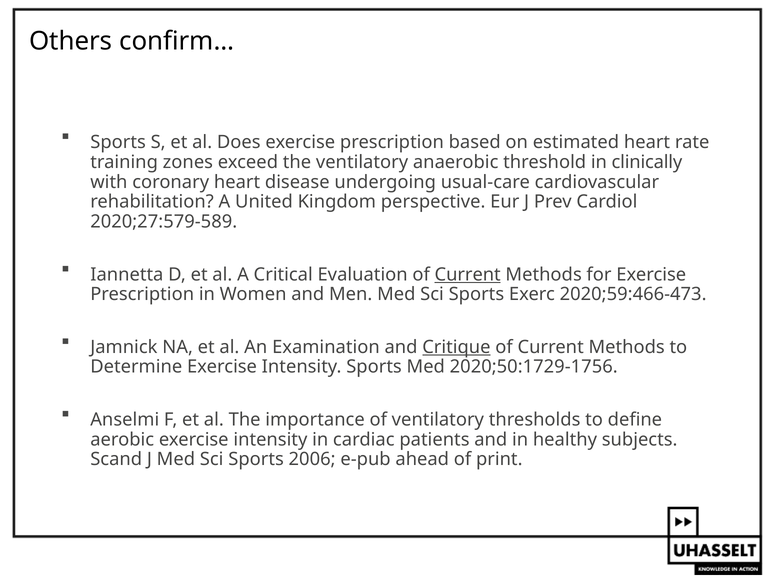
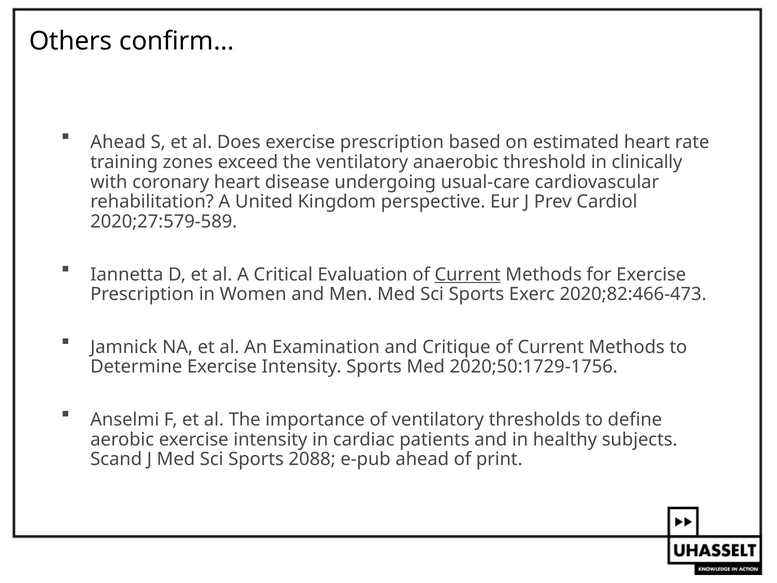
Sports: Sports -> Ahead (118, 142)
2020;59:466-473: 2020;59:466-473 -> 2020;82:466-473 (633, 294)
Critique underline: present -> none (456, 347)
2006: 2006 -> 2088 (312, 459)
